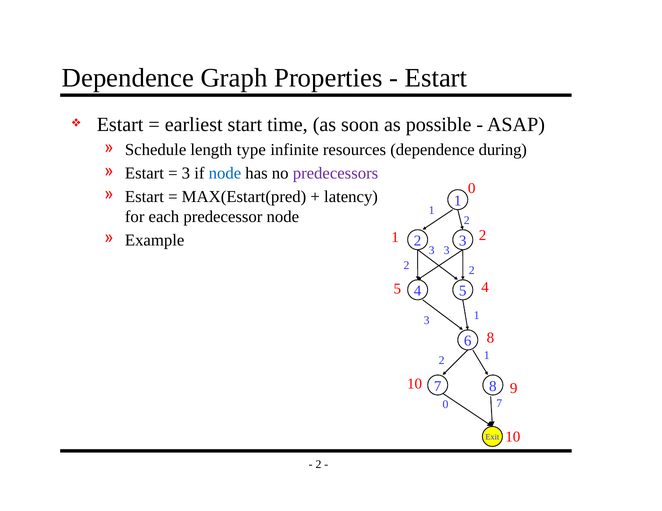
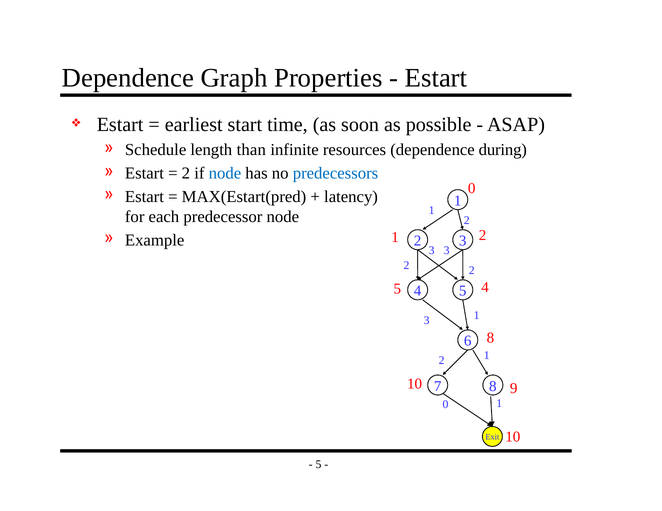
type: type -> than (251, 150)
3: 3 -> 2 (186, 173)
predecessors colour: purple -> blue (335, 173)
7: 7 -> 1 (499, 404)
2: 2 -> 5 (318, 465)
